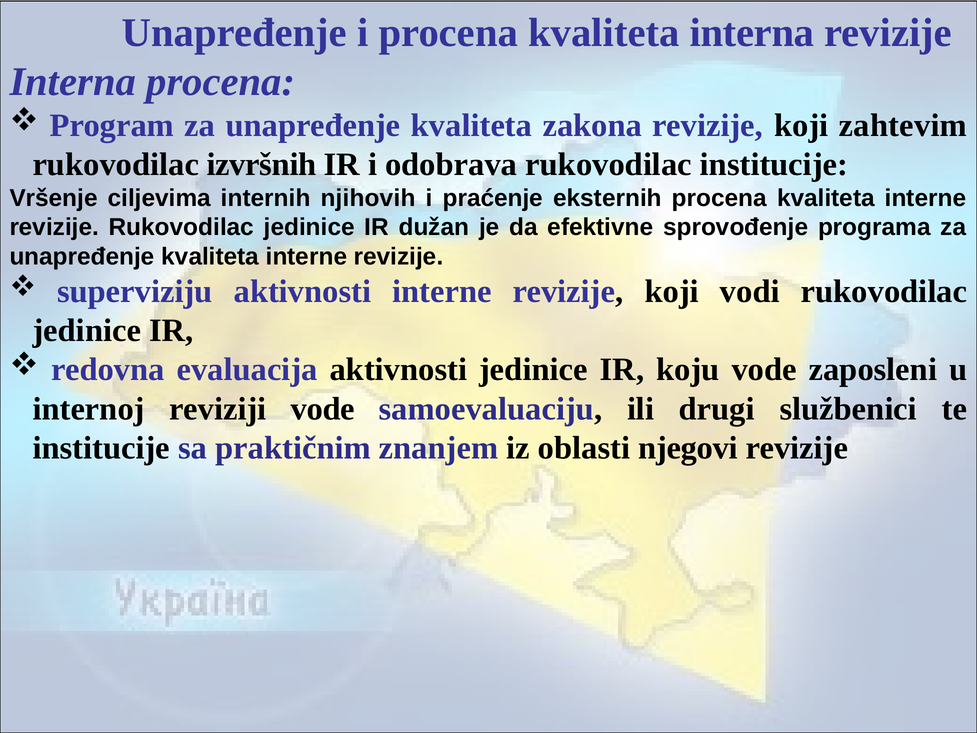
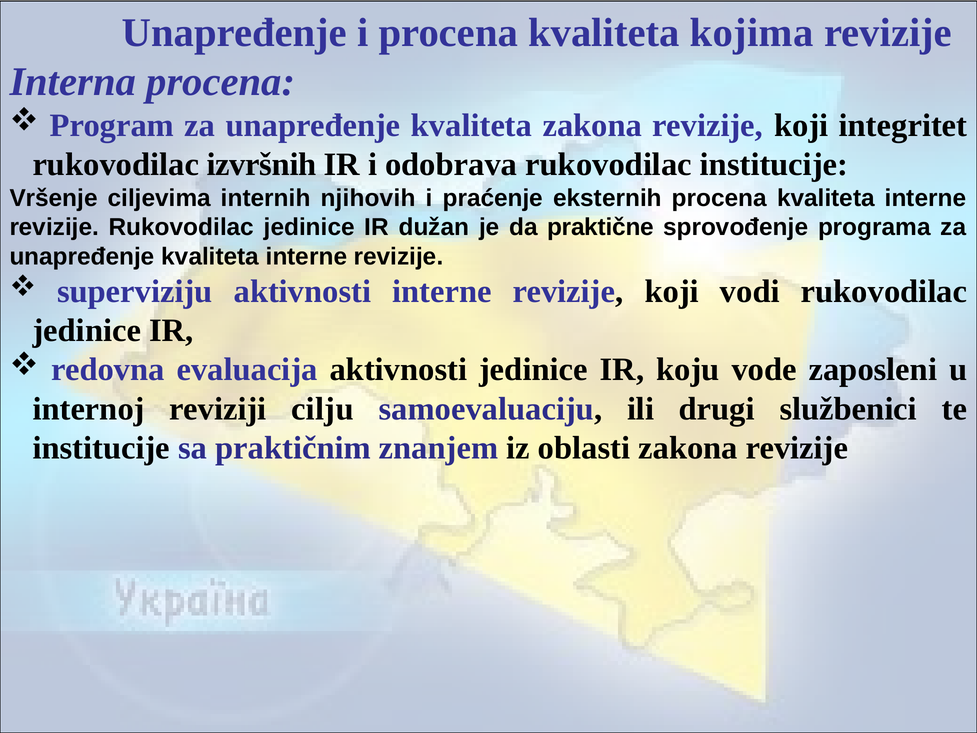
kvaliteta interna: interna -> kojima (752, 33)
zahtevim: zahtevim -> integritet (903, 125)
efektivne: efektivne -> praktične (600, 227)
reviziji vode: vode -> cilju (322, 409)
oblasti njegovi: njegovi -> zakona (688, 448)
